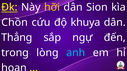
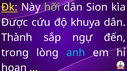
hỡi colour: yellow -> light green (52, 7)
Chồn: Chồn -> Được (15, 22)
Thẳng: Thẳng -> Thành (17, 38)
